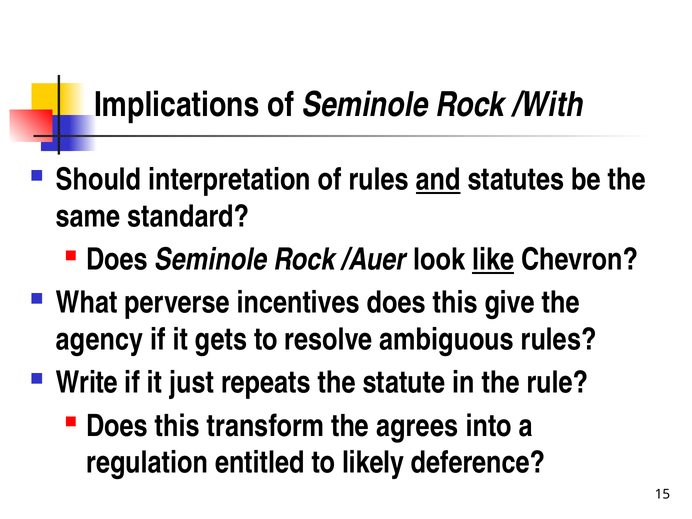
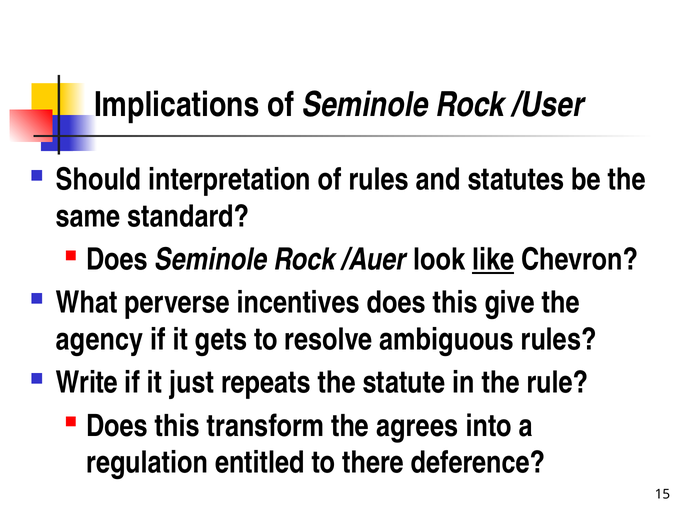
/With: /With -> /User (549, 105)
and underline: present -> none (438, 180)
likely: likely -> there (373, 463)
